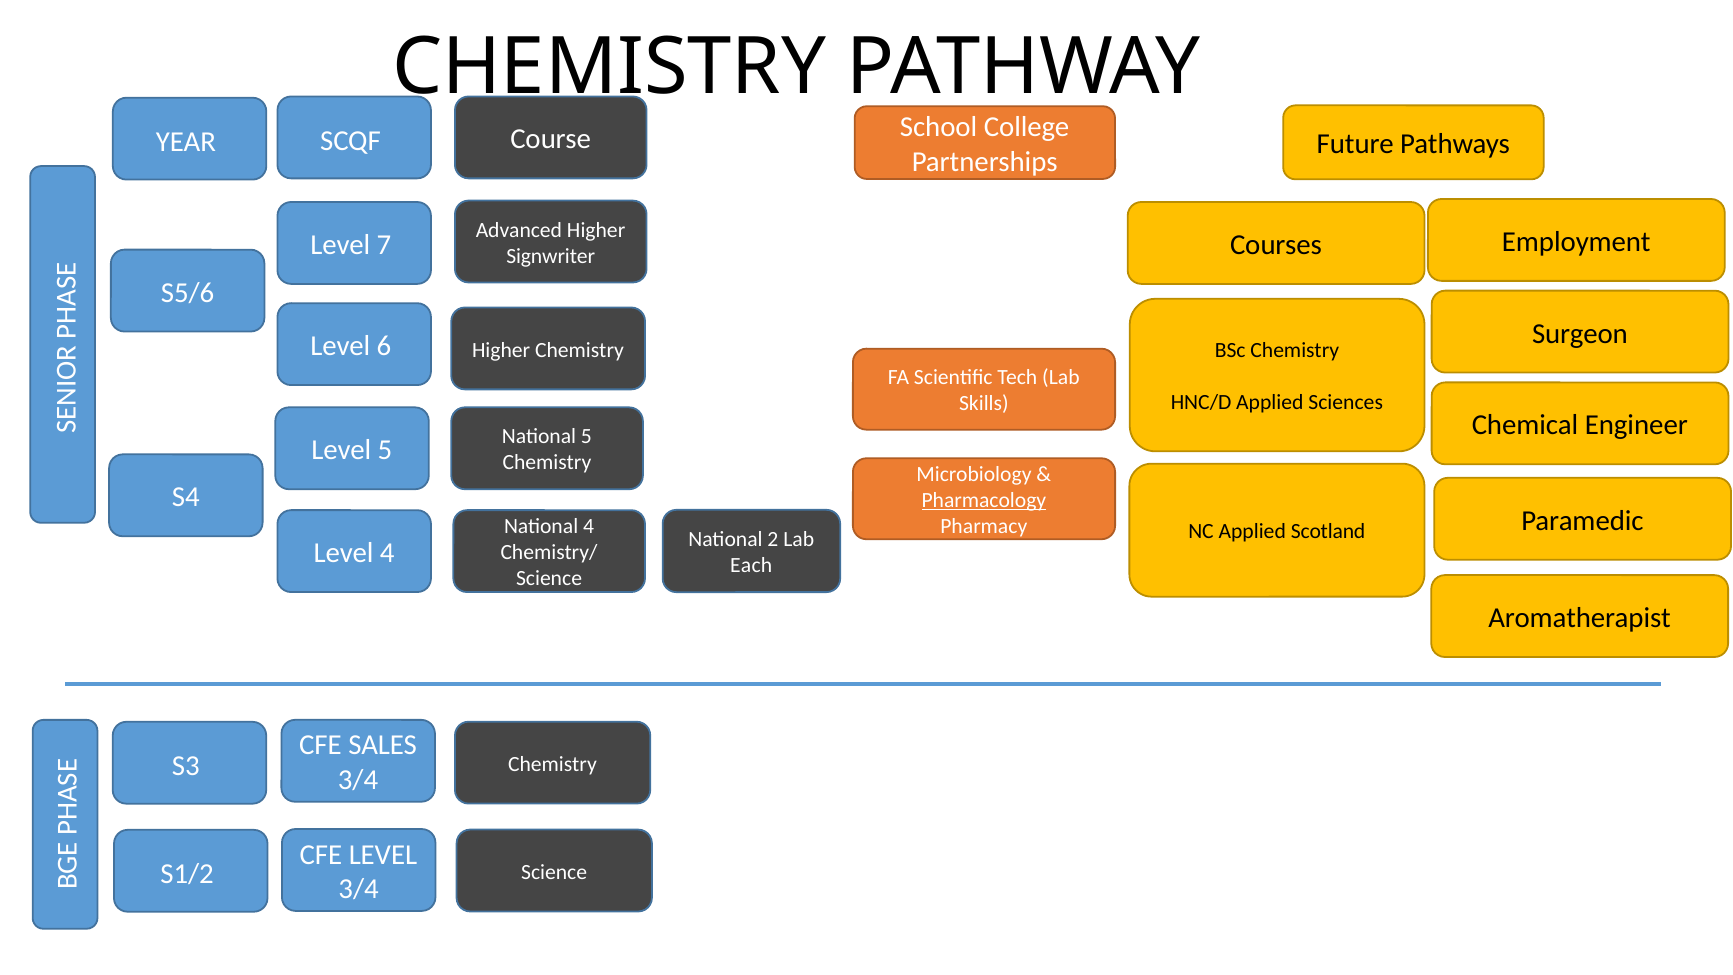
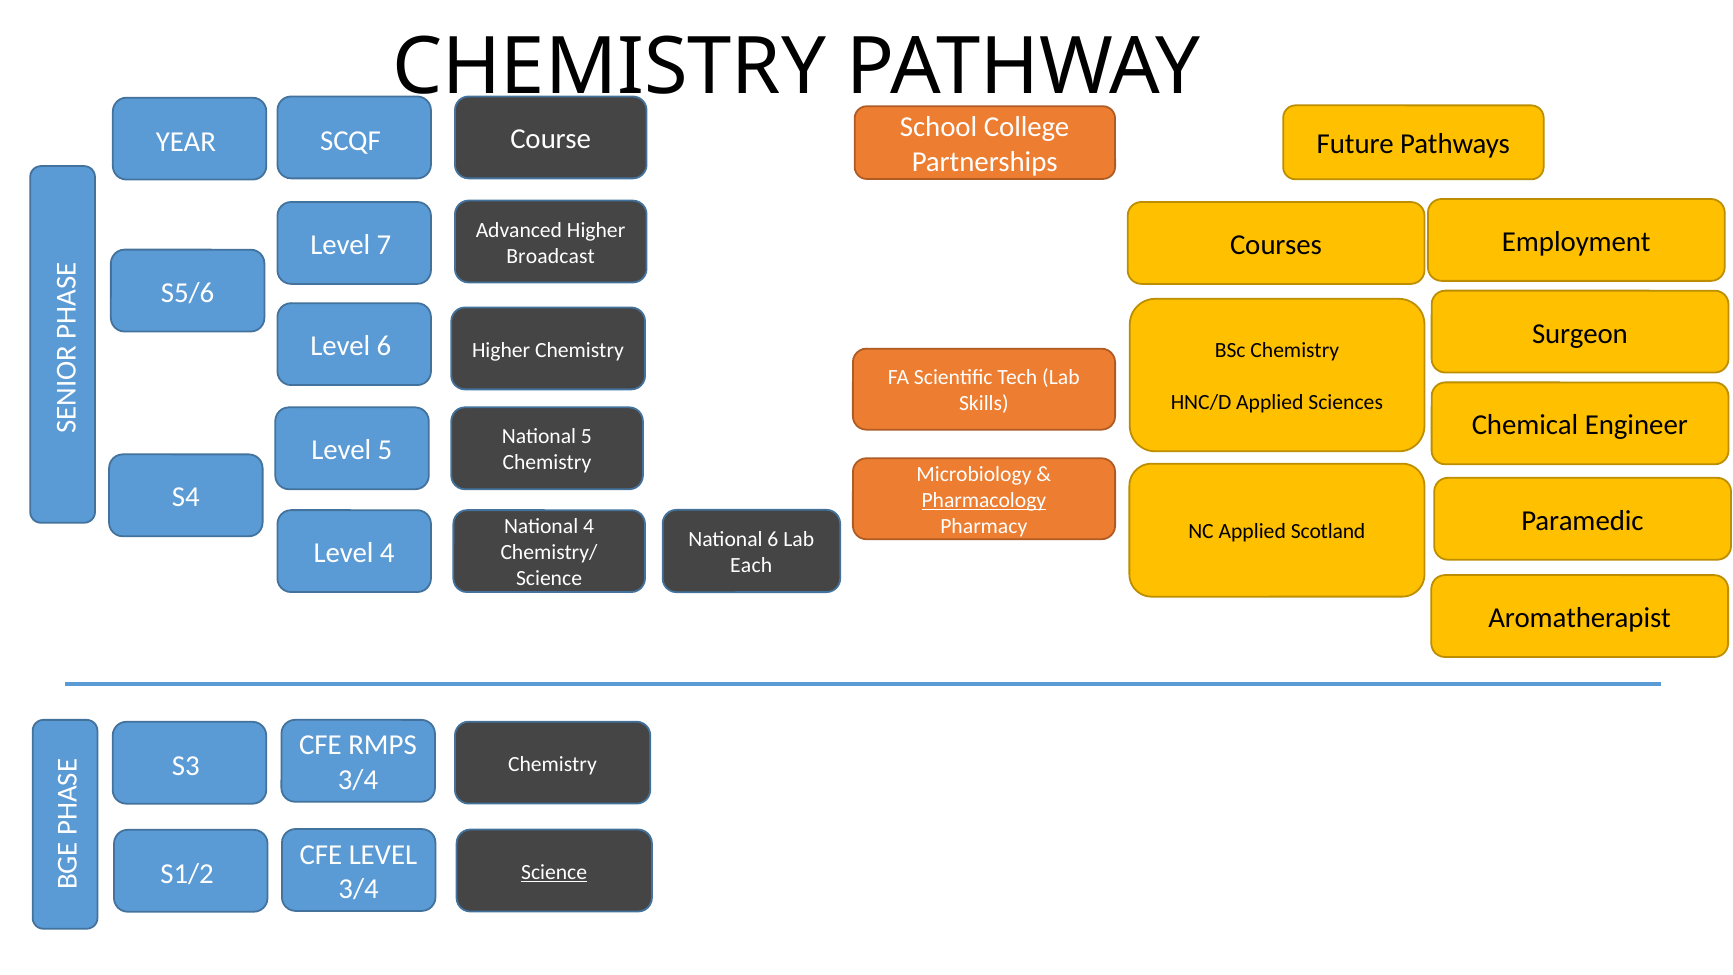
Signwriter: Signwriter -> Broadcast (551, 256)
National 2: 2 -> 6 (773, 539)
SALES: SALES -> RMPS (383, 745)
Science underline: none -> present (554, 872)
